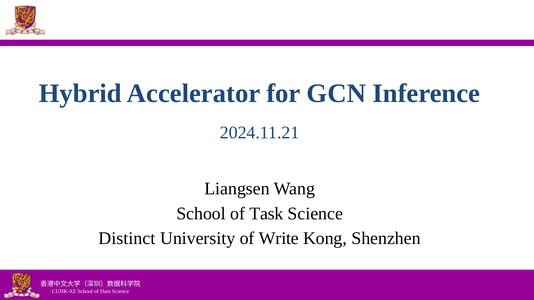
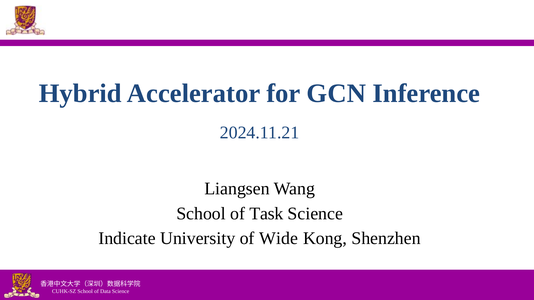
Distinct: Distinct -> Indicate (127, 239)
Write: Write -> Wide (279, 239)
